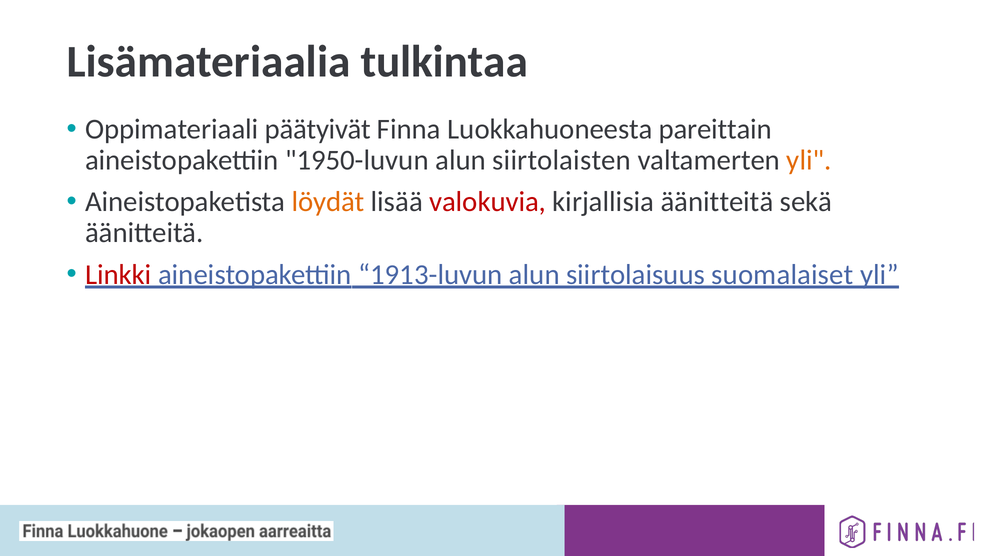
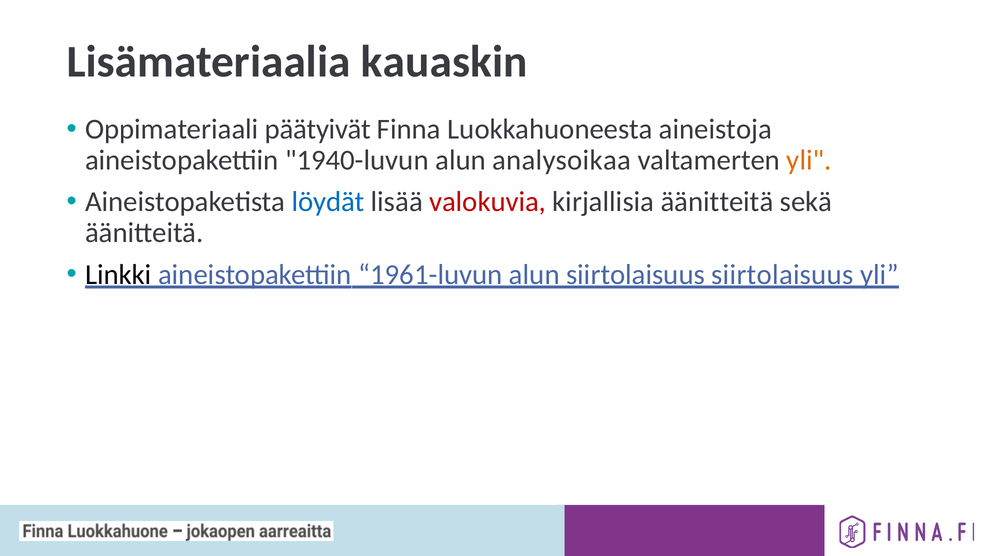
tulkintaa: tulkintaa -> kauaskin (444, 62)
pareittain: pareittain -> aineistoja (715, 129)
1950-luvun: 1950-luvun -> 1940-luvun (357, 160)
siirtolaisten: siirtolaisten -> analysoikaa (562, 160)
löydät colour: orange -> blue (328, 202)
Linkki colour: red -> black (118, 275)
1913-luvun: 1913-luvun -> 1961-luvun (430, 275)
siirtolaisuus suomalaiset: suomalaiset -> siirtolaisuus (782, 275)
